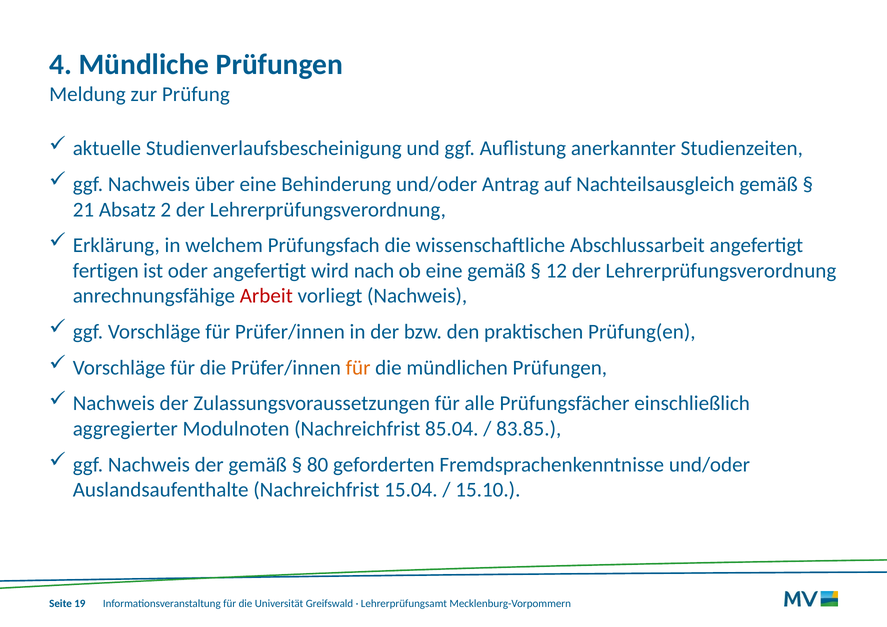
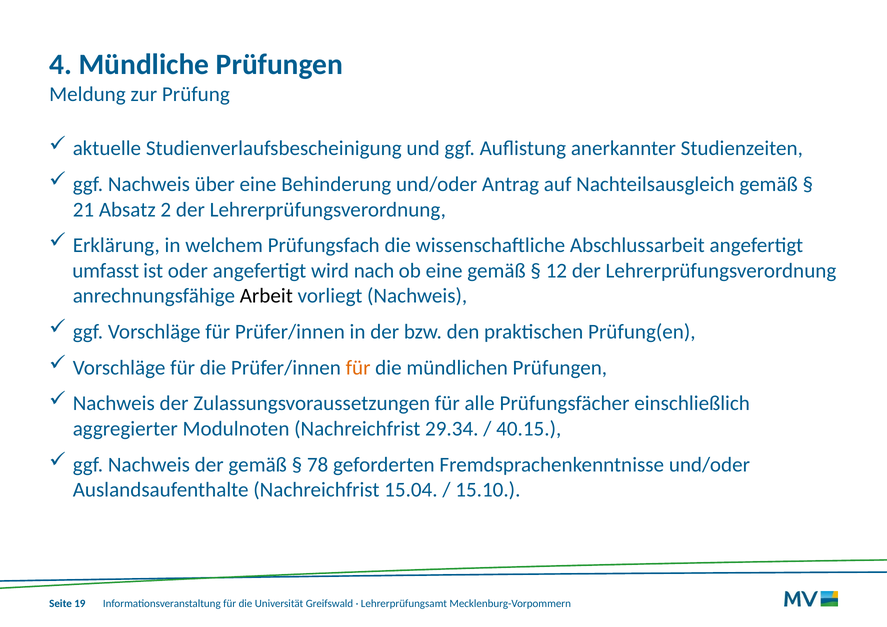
fertigen: fertigen -> umfasst (106, 271)
Arbeit colour: red -> black (266, 296)
85.04: 85.04 -> 29.34 (452, 429)
83.85: 83.85 -> 40.15 (529, 429)
80: 80 -> 78 (318, 465)
